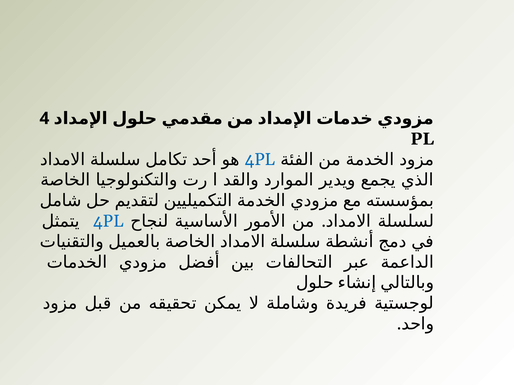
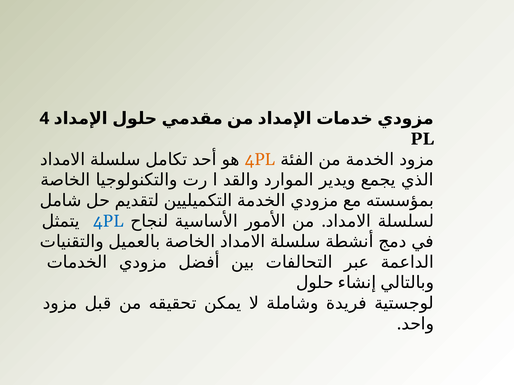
4PL colour: blue -> orange (260, 160)
